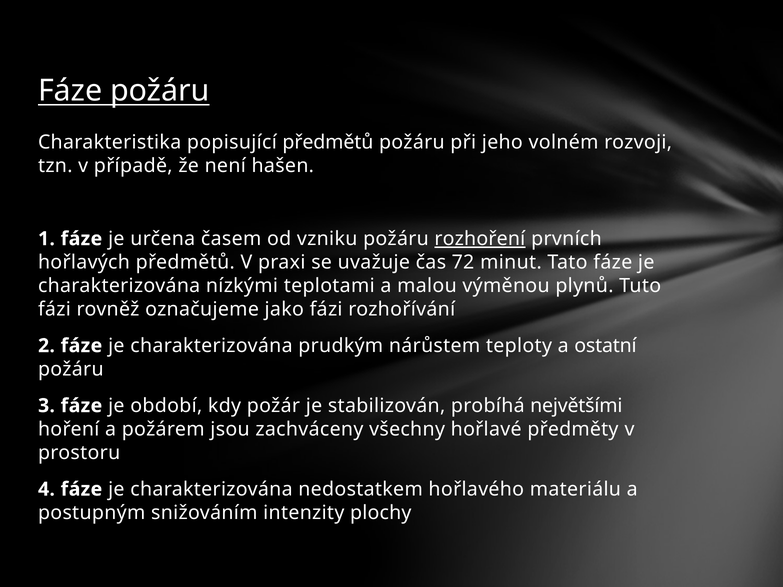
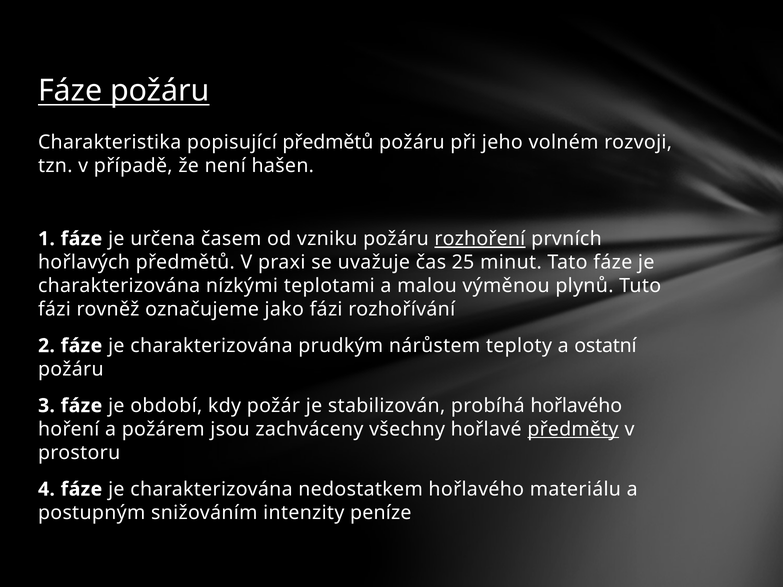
72: 72 -> 25 (463, 262)
probíhá největšími: největšími -> hořlavého (576, 406)
předměty underline: none -> present (573, 429)
plochy: plochy -> peníze (381, 513)
